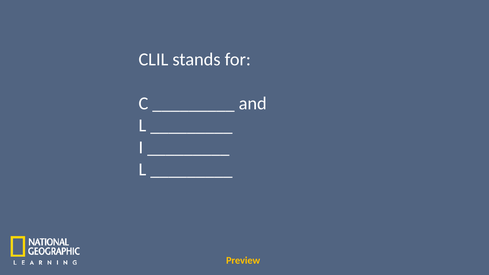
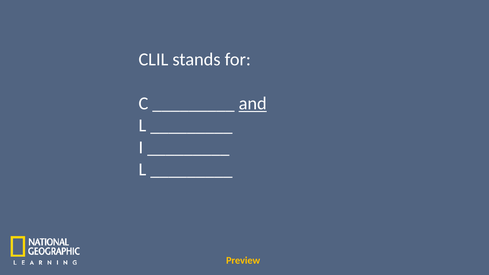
and underline: none -> present (253, 104)
